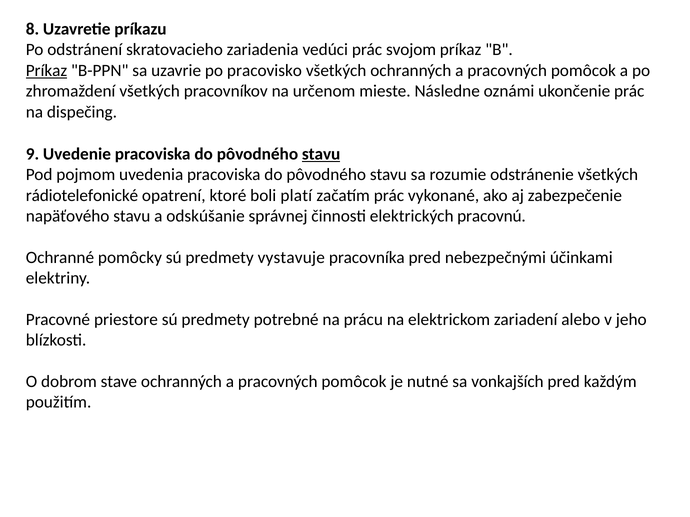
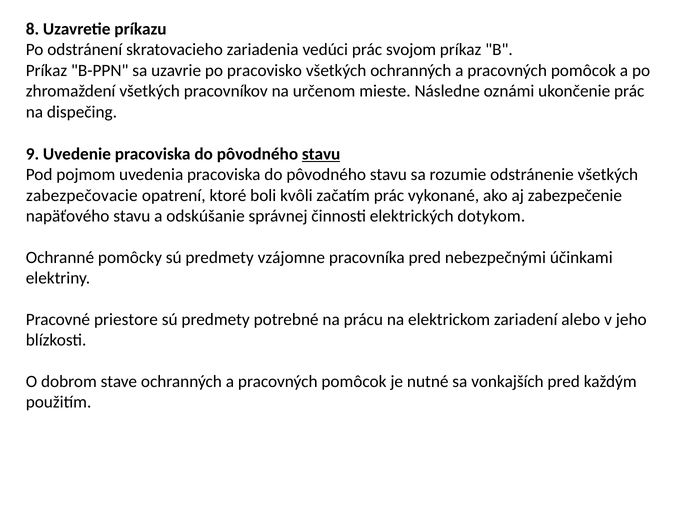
Príkaz underline: present -> none (46, 71)
rádiotelefonické: rádiotelefonické -> zabezpečovacie (82, 196)
platí: platí -> kvôli (296, 196)
pracovnú: pracovnú -> dotykom (491, 216)
vystavuje: vystavuje -> vzájomne (291, 258)
